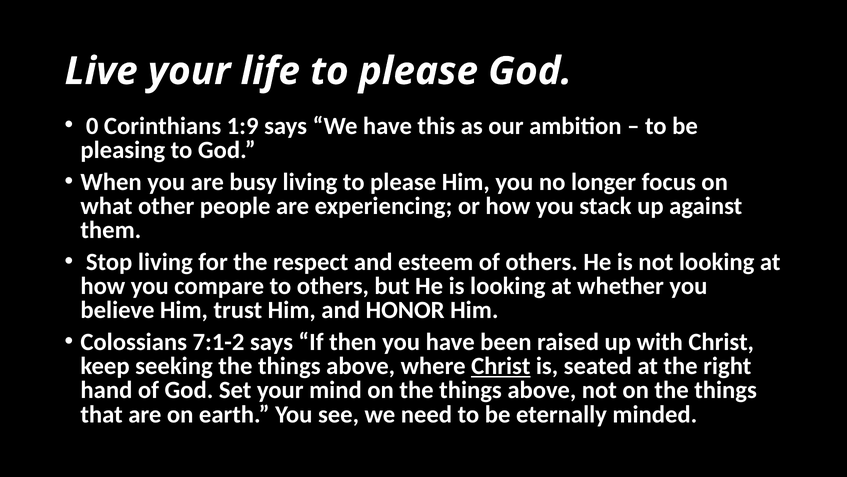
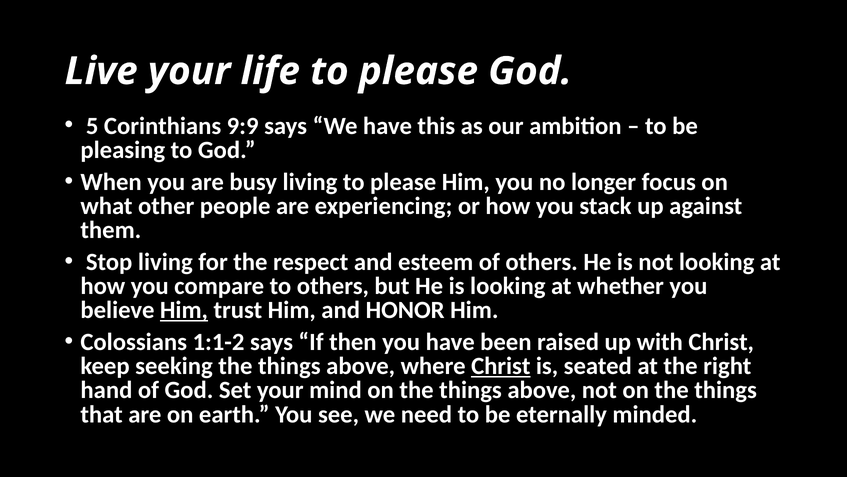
0: 0 -> 5 (92, 126)
1:9: 1:9 -> 9:9 (243, 126)
Him underline: none -> present (184, 310)
7:1-2: 7:1-2 -> 1:1-2 (218, 342)
